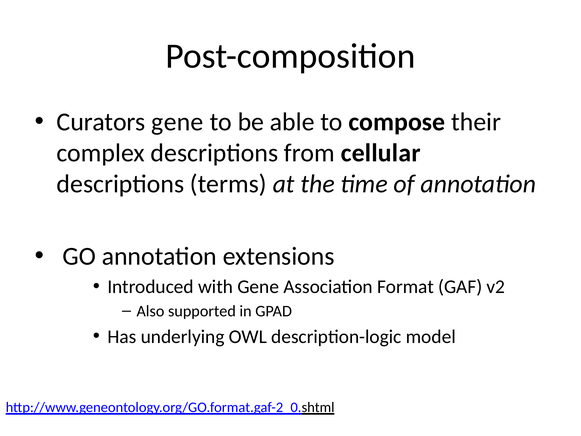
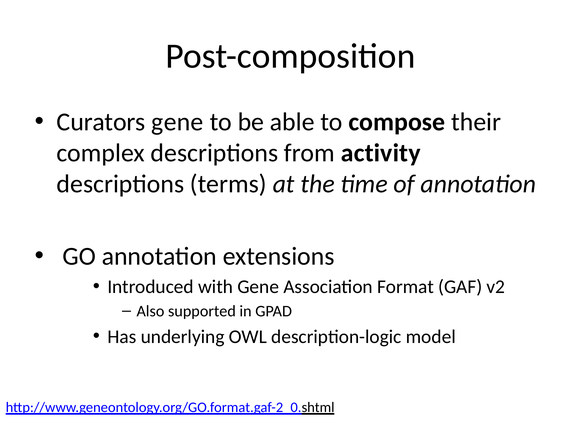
cellular: cellular -> activity (381, 153)
